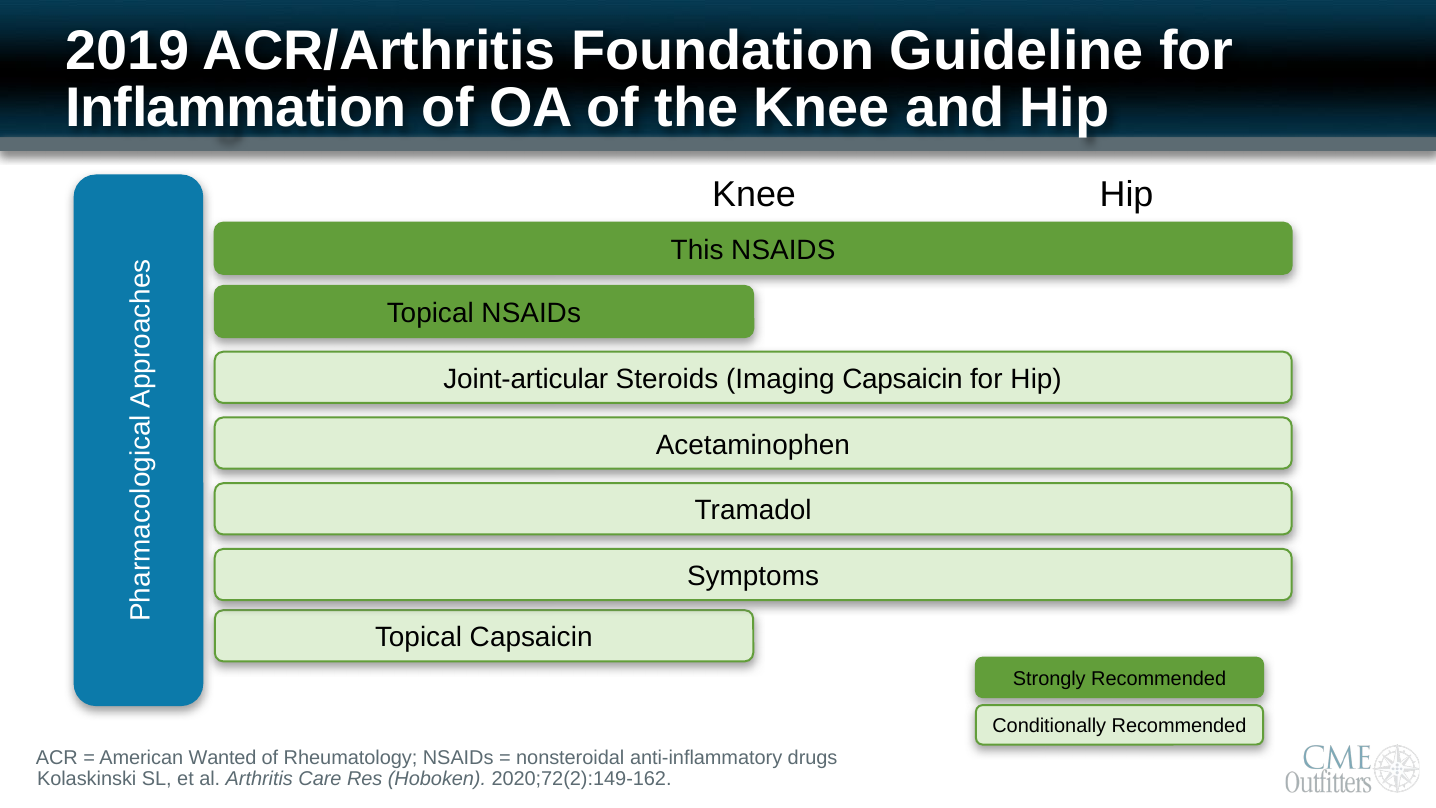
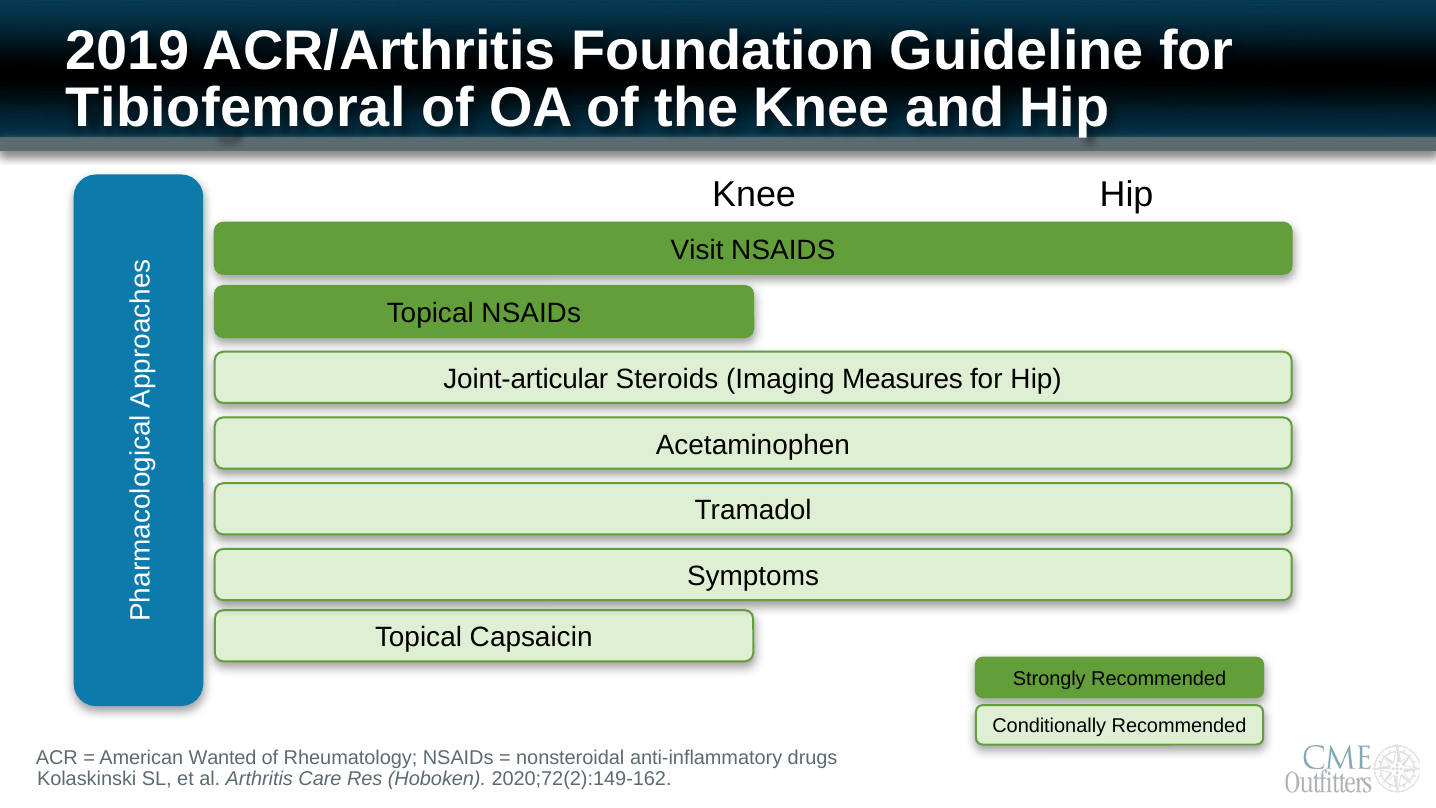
Inflammation: Inflammation -> Tibiofemoral (236, 108)
This: This -> Visit (697, 250)
Imaging Capsaicin: Capsaicin -> Measures (903, 379)
